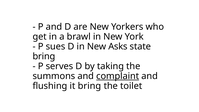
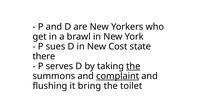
Asks: Asks -> Cost (118, 46)
bring: bring -> there (44, 56)
the underline: none -> present (133, 66)
